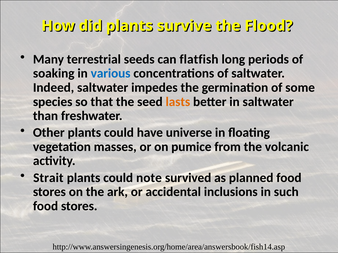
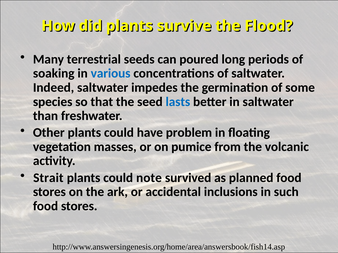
flatfish: flatfish -> poured (199, 59)
lasts colour: orange -> blue (178, 102)
universe: universe -> problem (189, 133)
